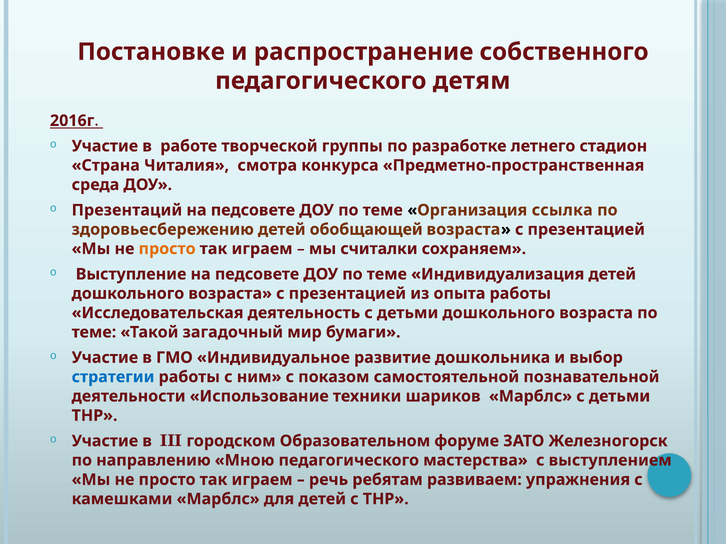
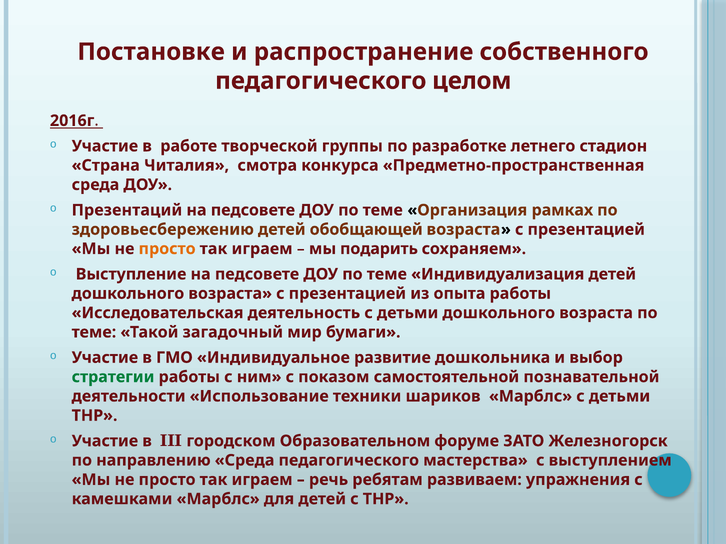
детям: детям -> целом (472, 81)
ссылка: ссылка -> рамках (562, 210)
считалки: считалки -> подарить (379, 249)
стратегии colour: blue -> green (113, 377)
направлению Мною: Мною -> Среда (245, 461)
